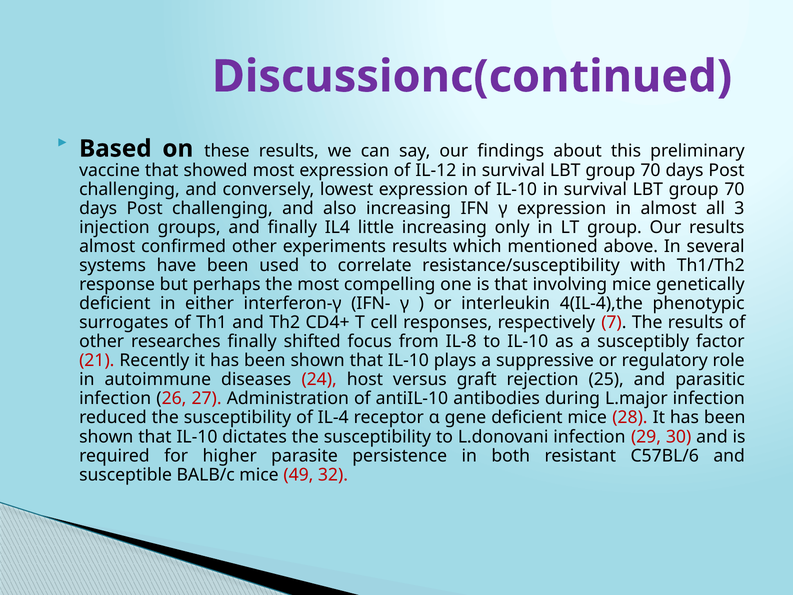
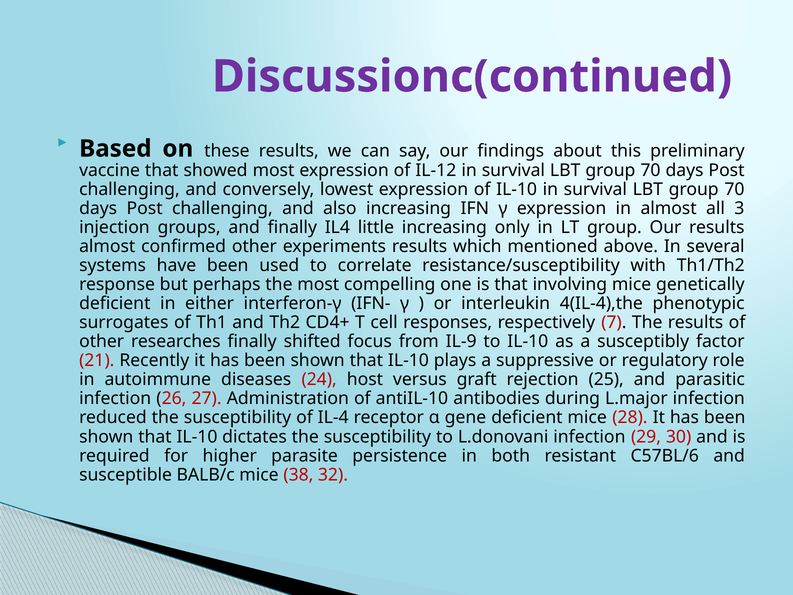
IL-8: IL-8 -> IL-9 (461, 341)
49: 49 -> 38 (298, 475)
